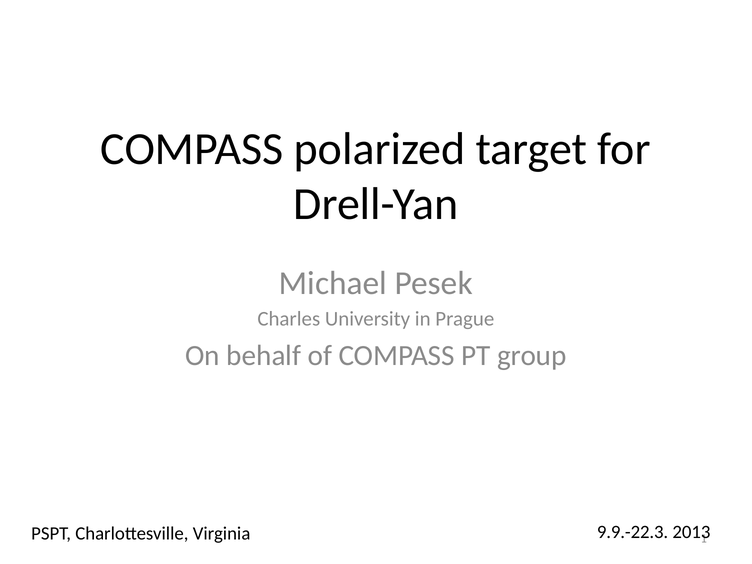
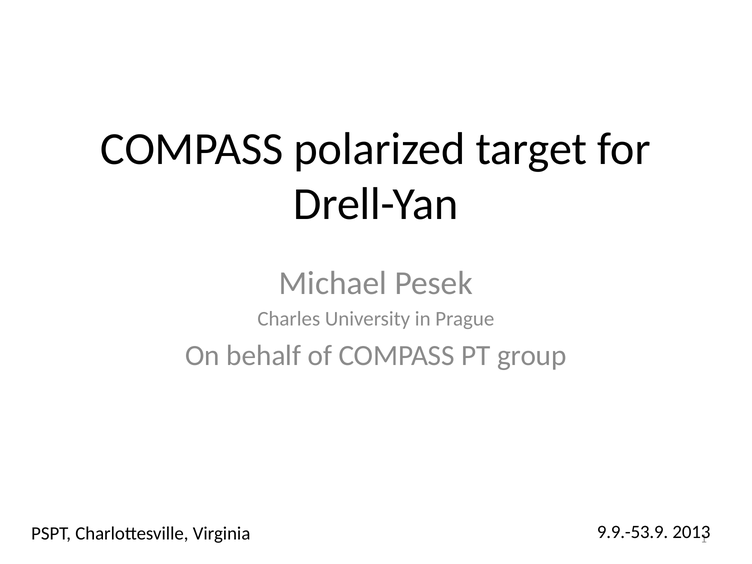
9.9.-22.3: 9.9.-22.3 -> 9.9.-53.9 (633, 532)
